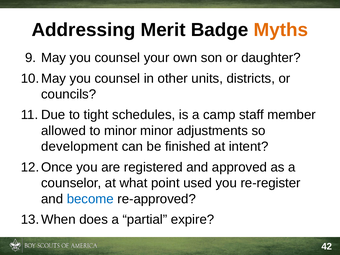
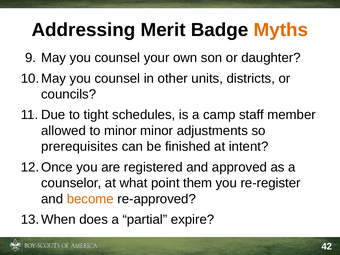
development: development -> prerequisites (80, 147)
used: used -> them (198, 183)
become colour: blue -> orange (90, 199)
